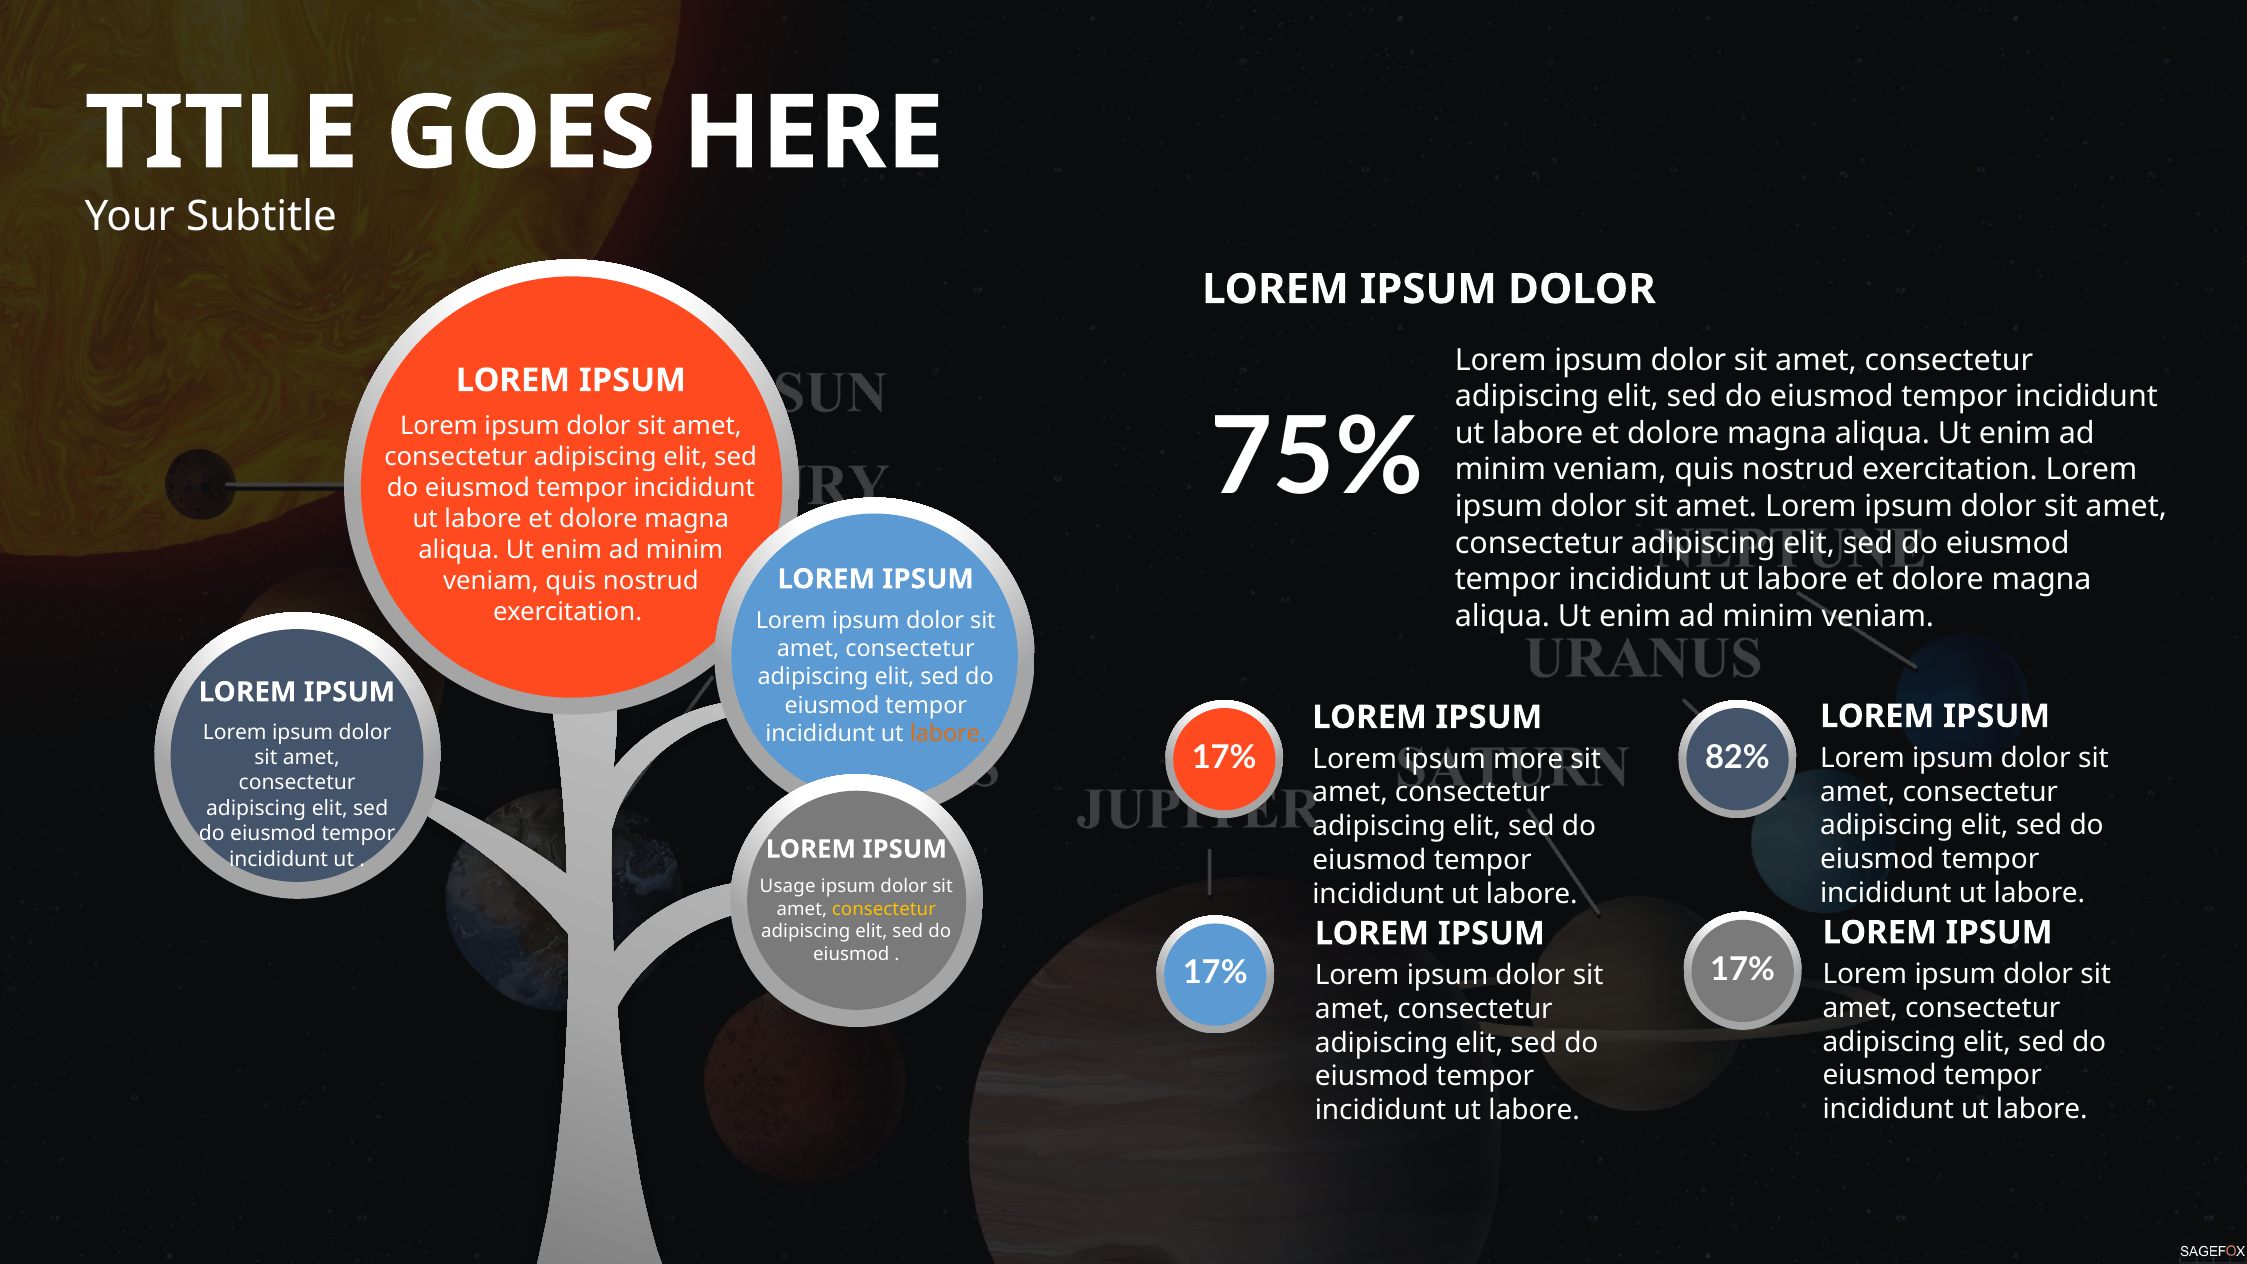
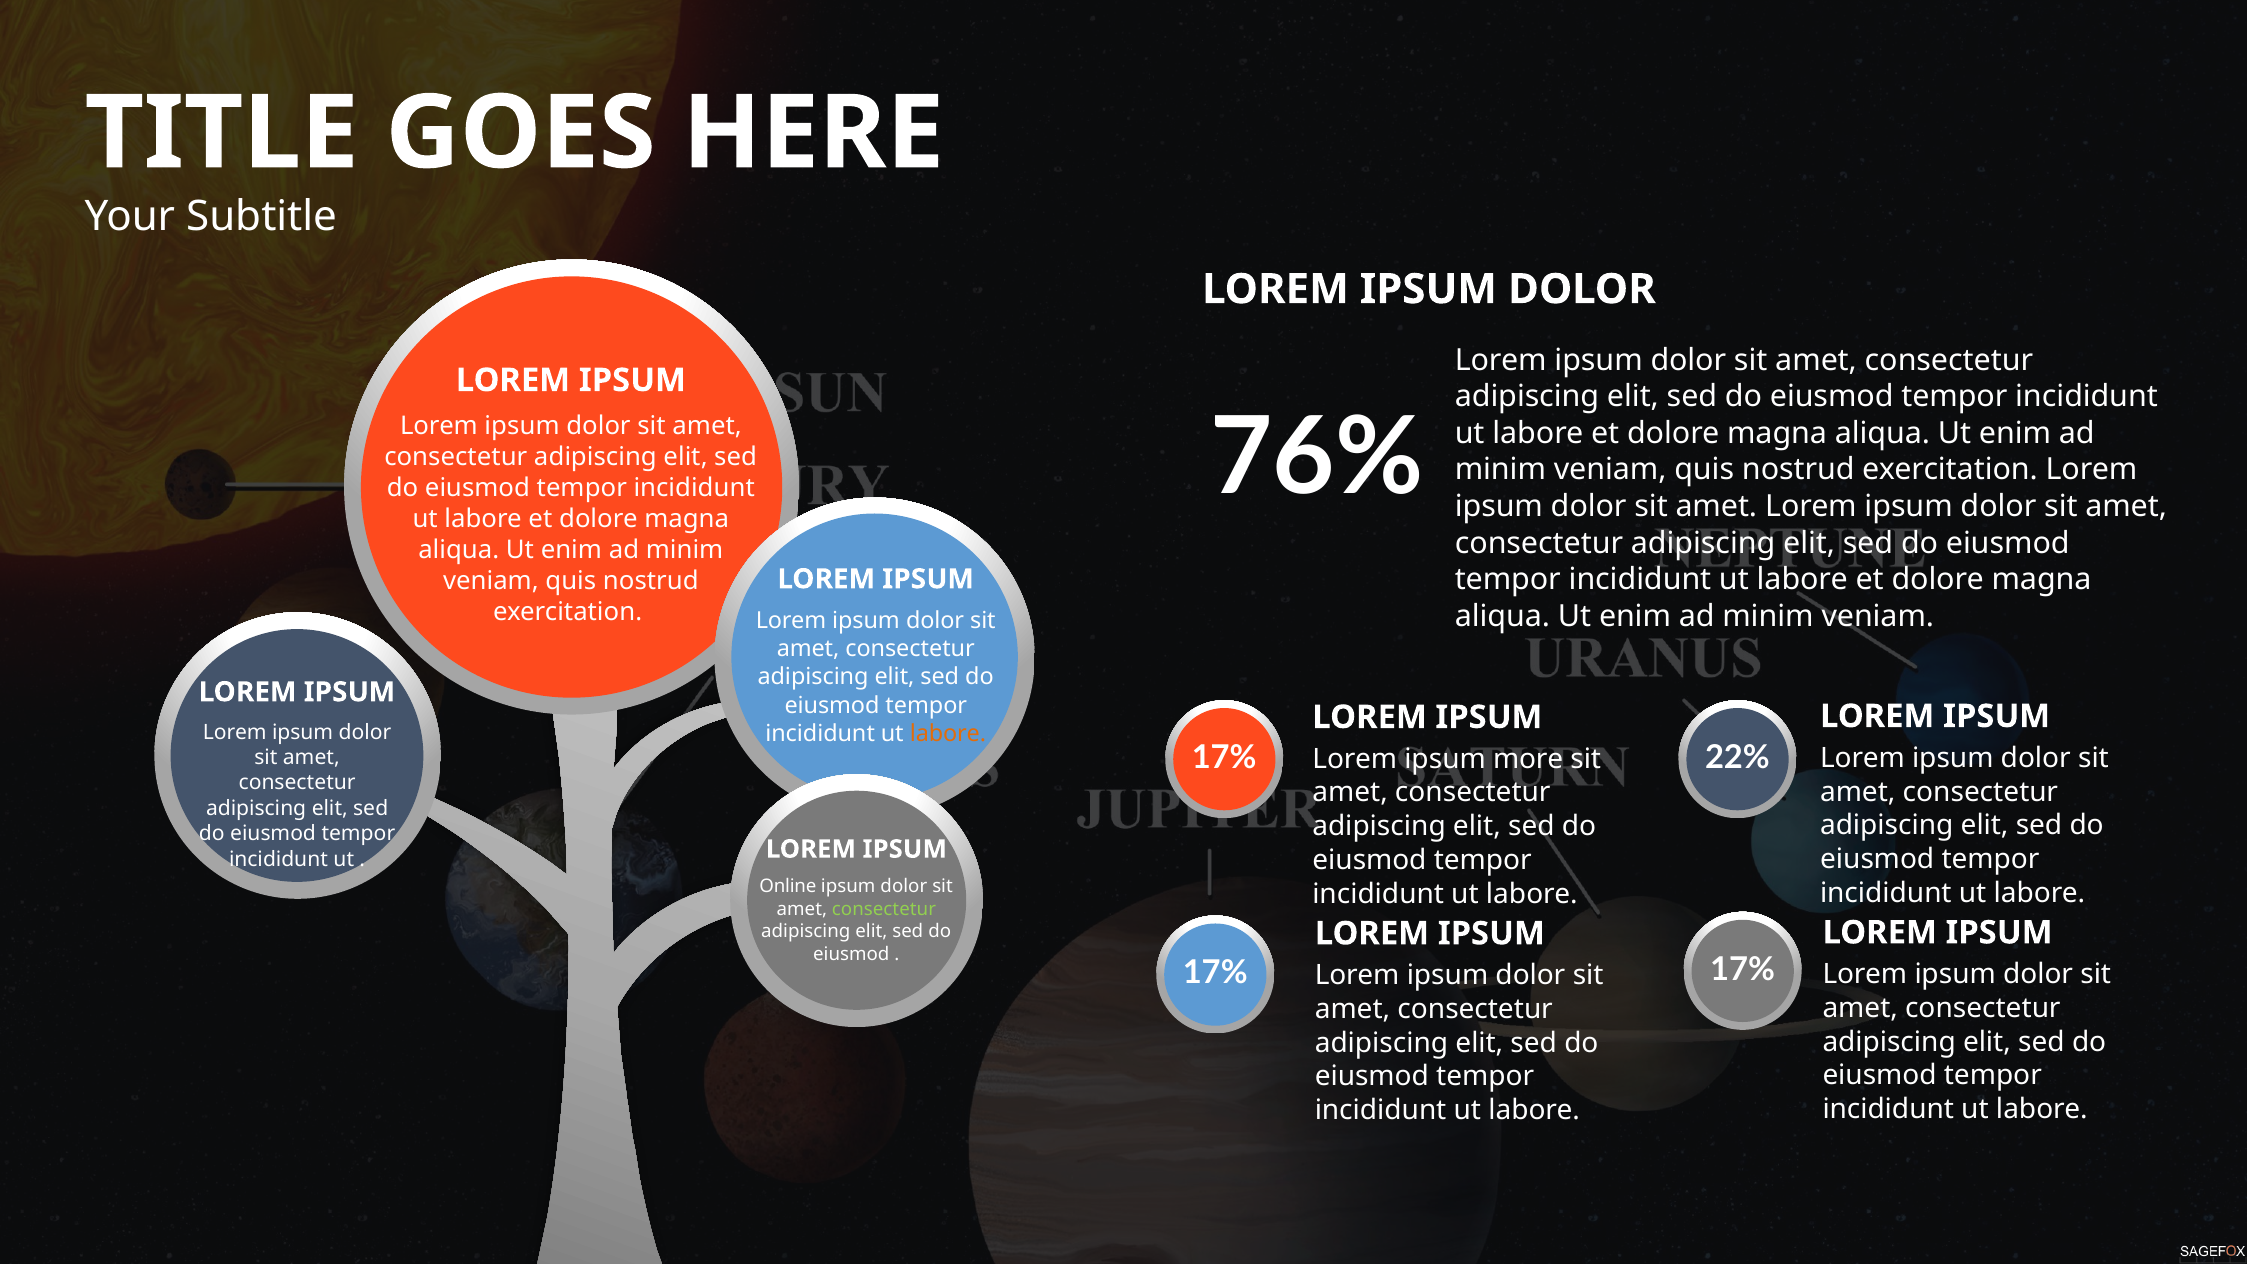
75%: 75% -> 76% (1317, 458)
82%: 82% -> 22% (1737, 757)
Usage: Usage -> Online (788, 887)
consectetur colour: yellow -> light green (884, 909)
